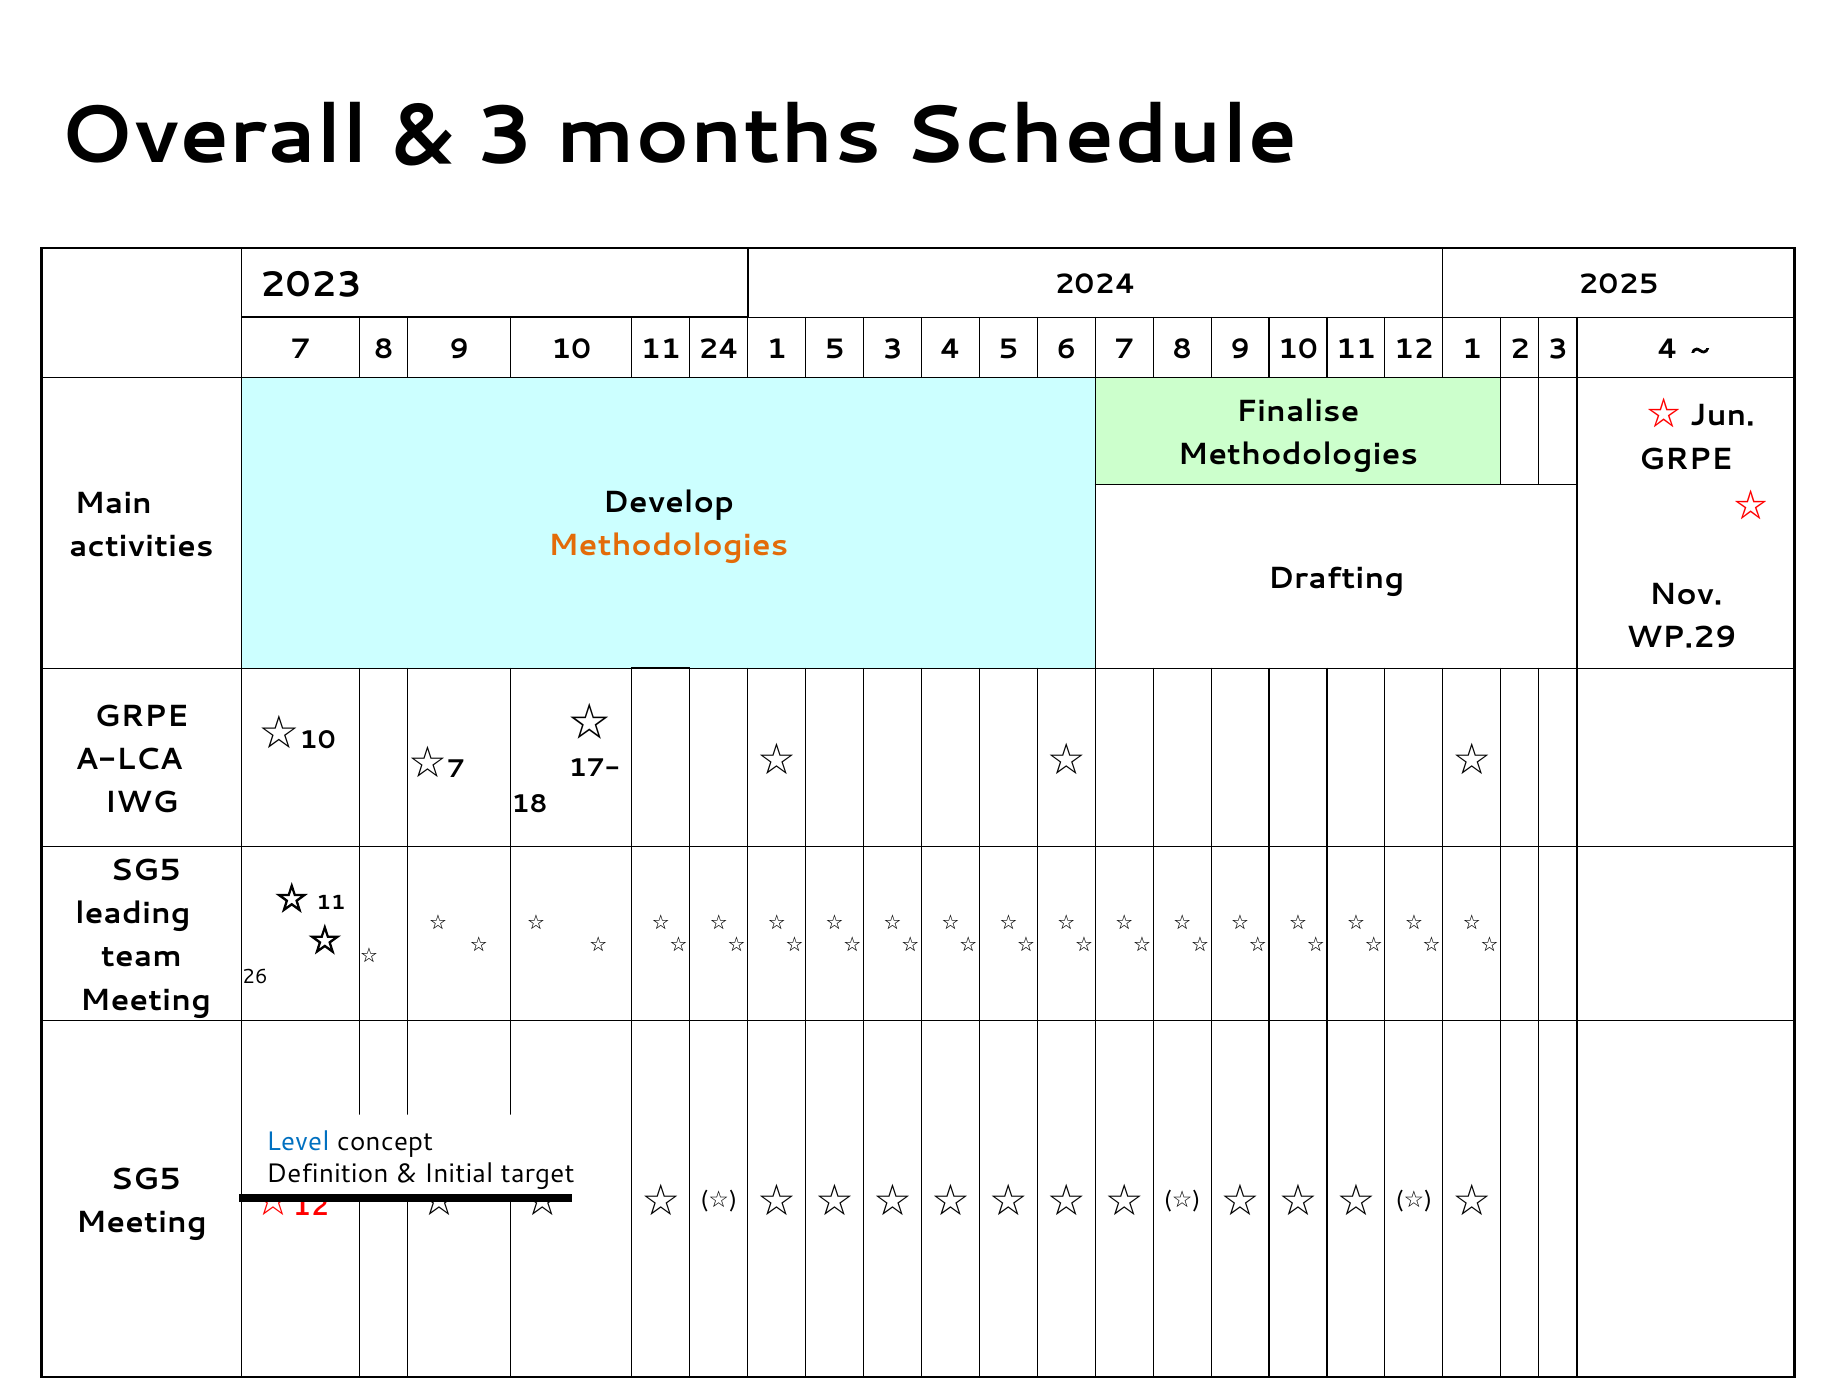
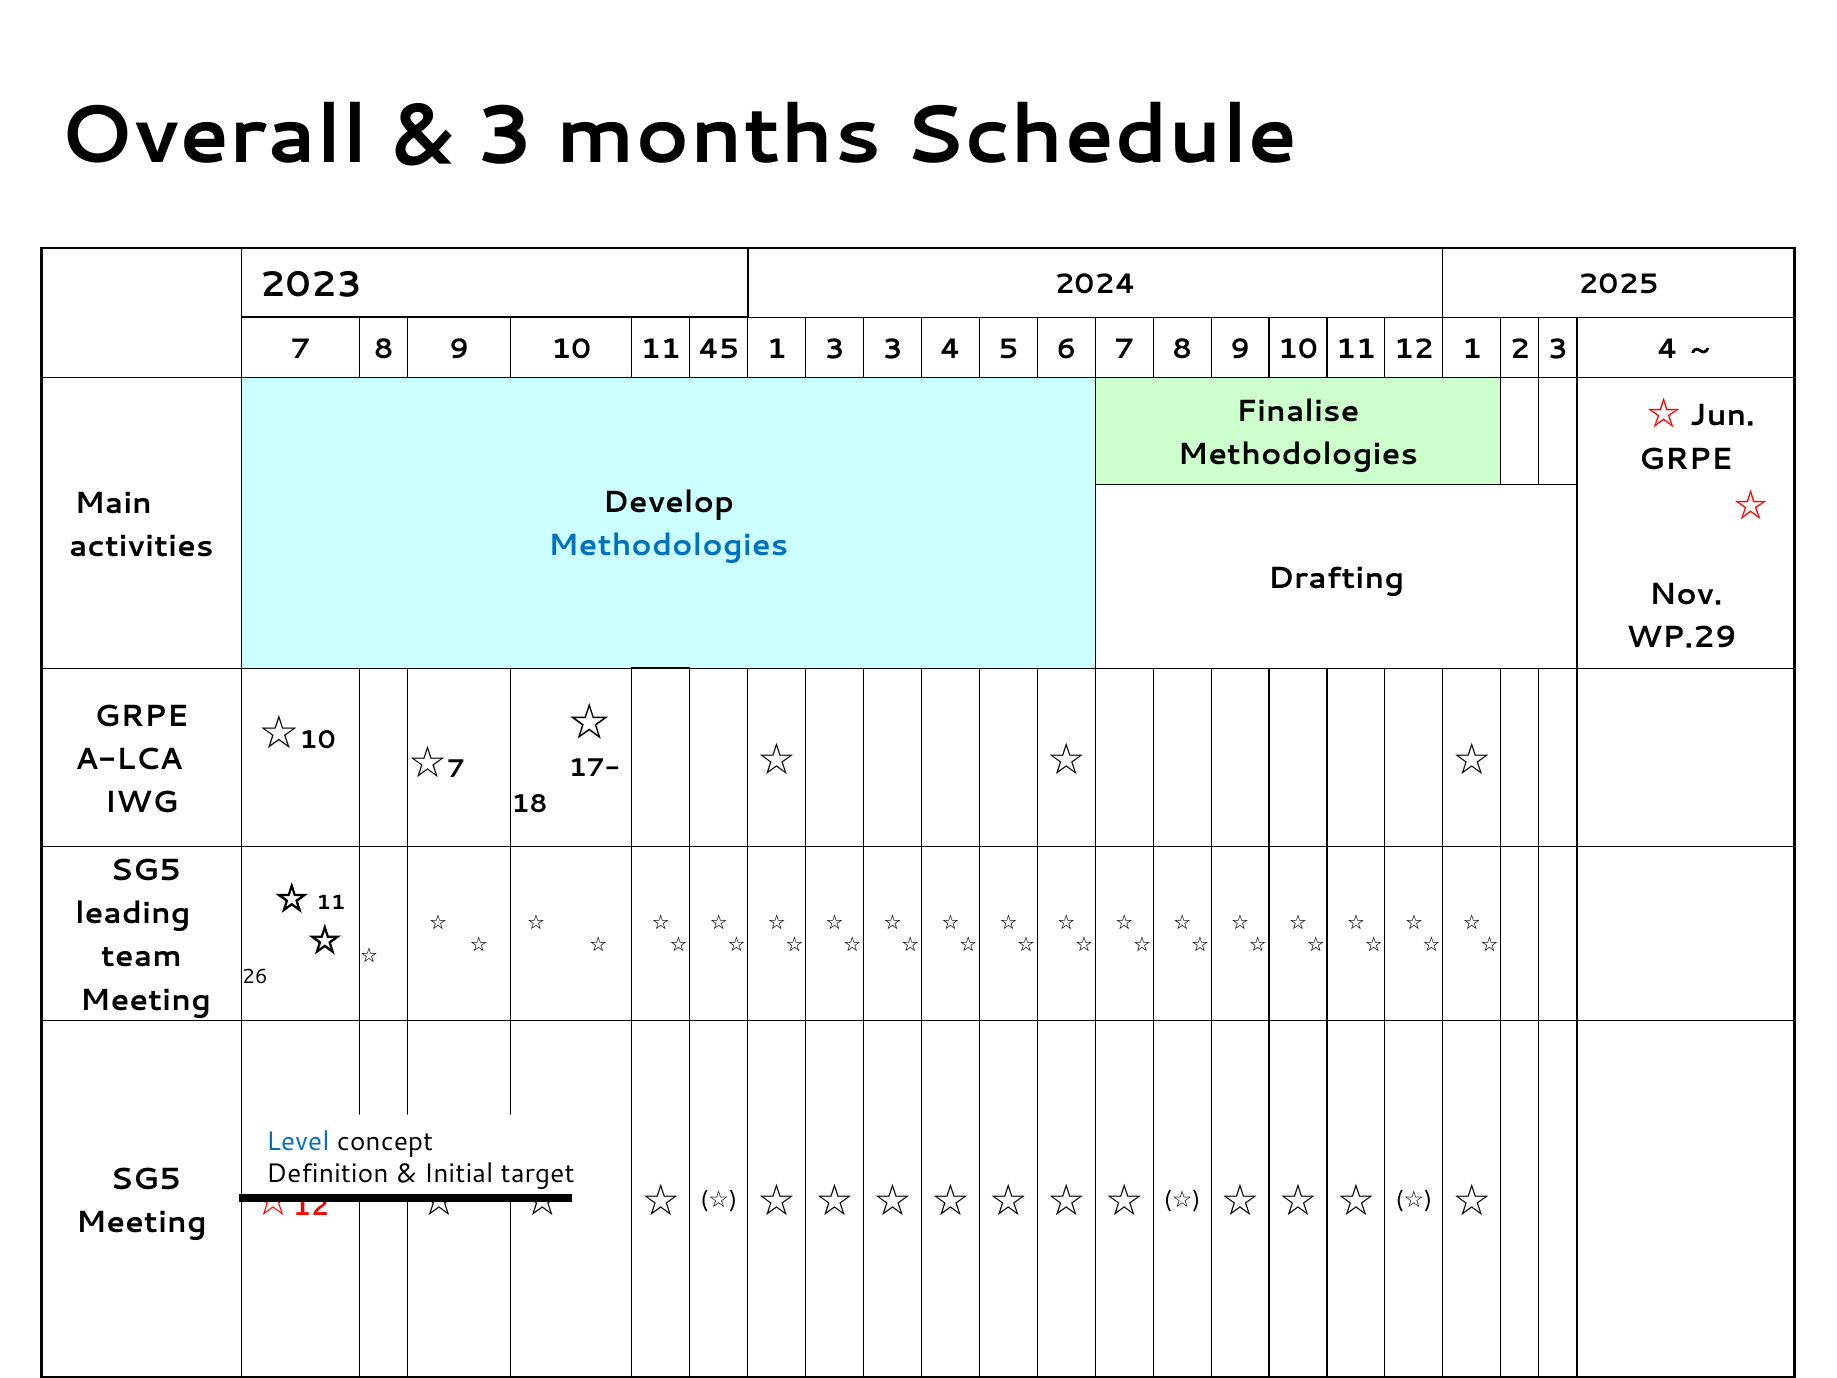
24: 24 -> 45 (719, 349)
1 5: 5 -> 3 (835, 349)
Methodologies colour: orange -> blue (668, 546)
